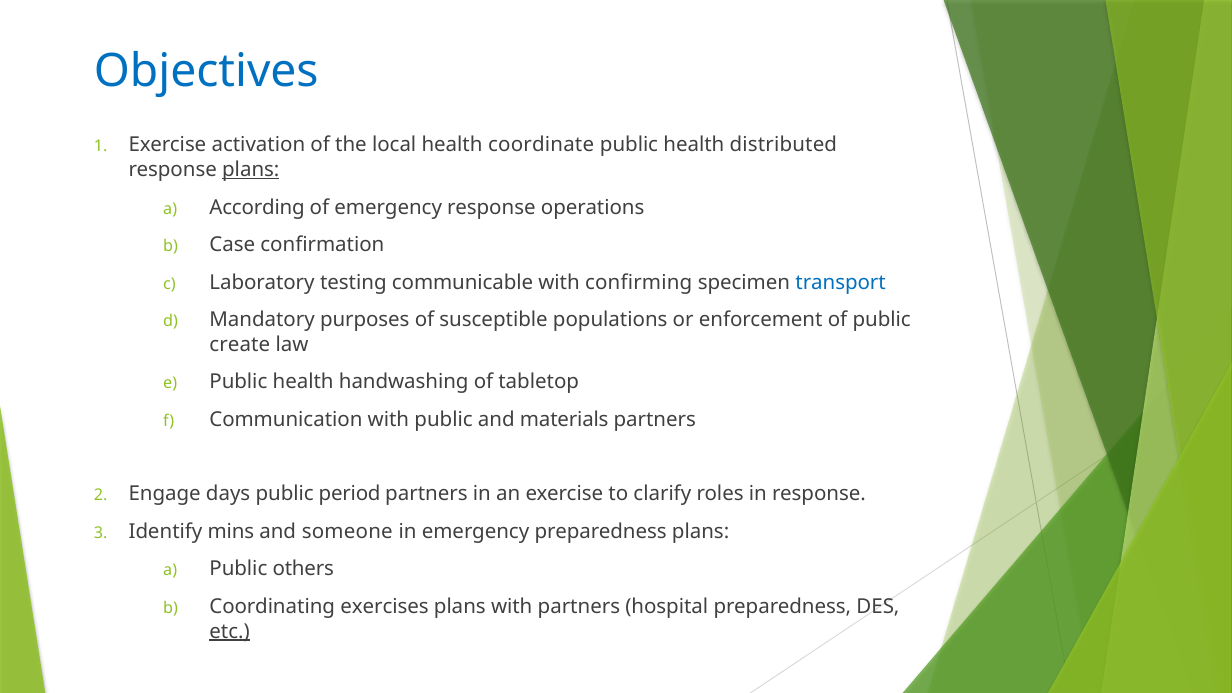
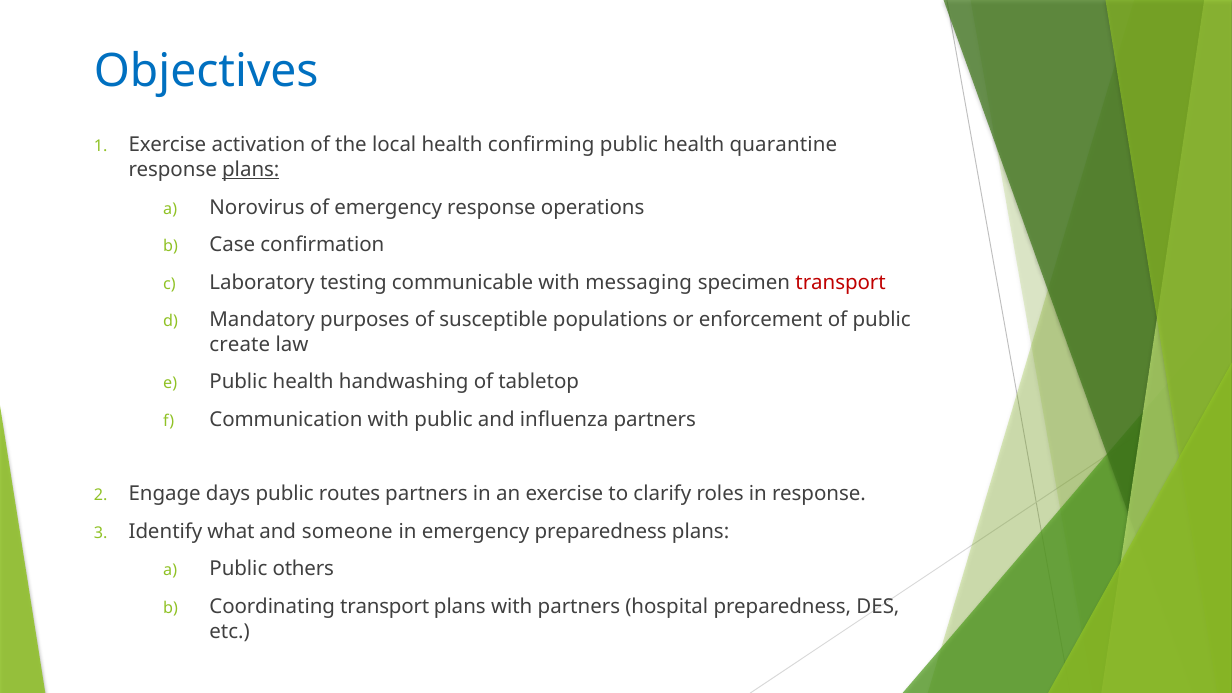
coordinate: coordinate -> confirming (541, 145)
distributed: distributed -> quarantine (783, 145)
According: According -> Norovirus (257, 207)
confirming: confirming -> messaging (639, 282)
transport colour: blue -> red (841, 282)
materials: materials -> influenza (564, 419)
period: period -> routes (350, 494)
mins: mins -> what (231, 532)
Coordinating exercises: exercises -> transport (385, 607)
etc underline: present -> none (230, 631)
